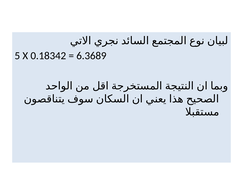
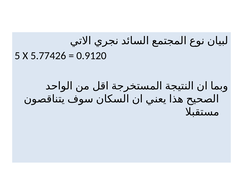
0.18342: 0.18342 -> 5.77426 (48, 56)
6.3689: 6.3689 -> 0.9120 (91, 56)
